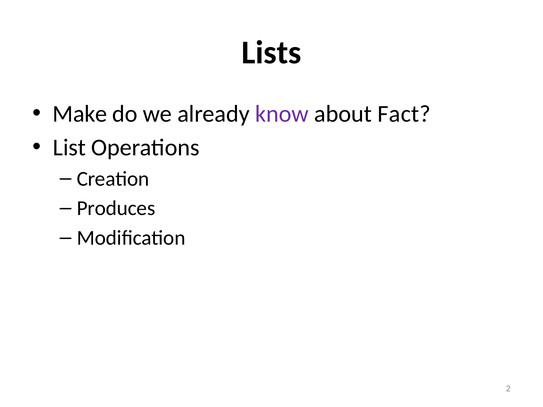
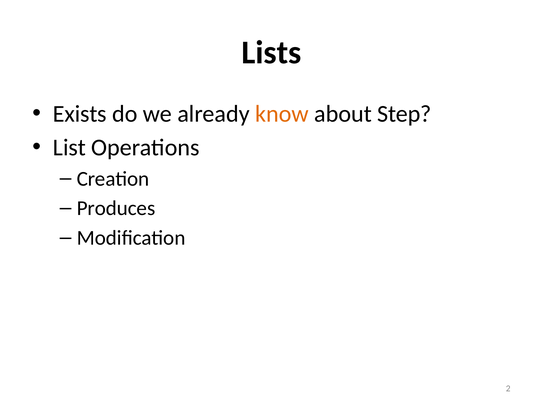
Make: Make -> Exists (80, 114)
know colour: purple -> orange (282, 114)
Fact: Fact -> Step (404, 114)
